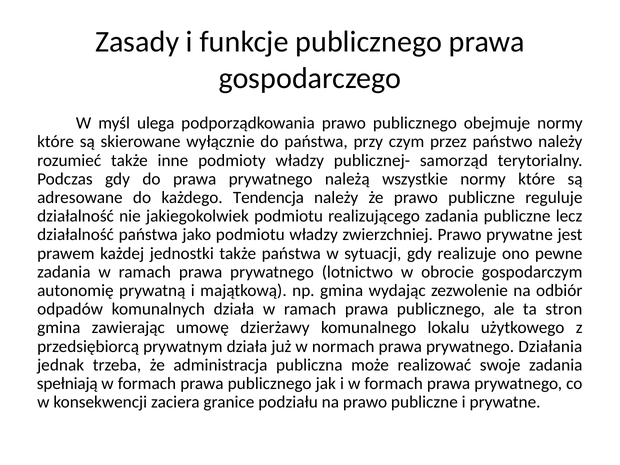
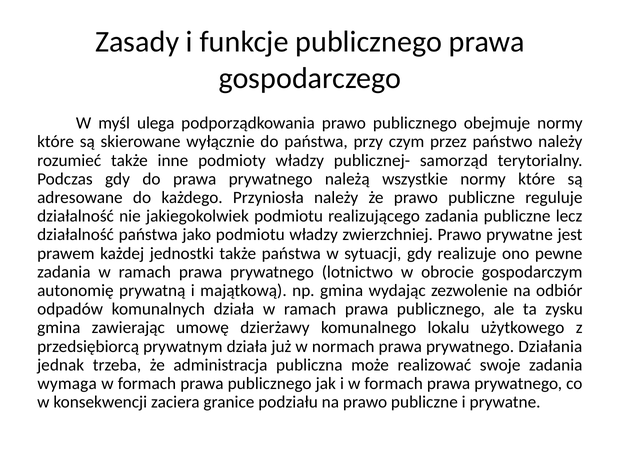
Tendencja: Tendencja -> Przyniosła (268, 198)
stron: stron -> zysku (564, 309)
spełniają: spełniają -> wymaga (67, 384)
